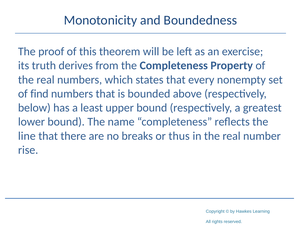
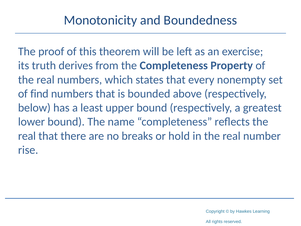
line: line -> real (27, 136)
thus: thus -> hold (179, 136)
